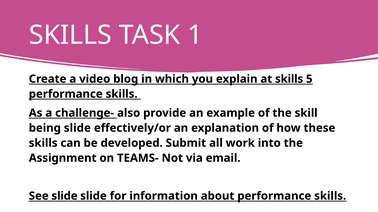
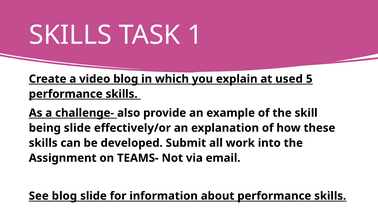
at skills: skills -> used (289, 79)
See slide: slide -> blog (64, 196)
